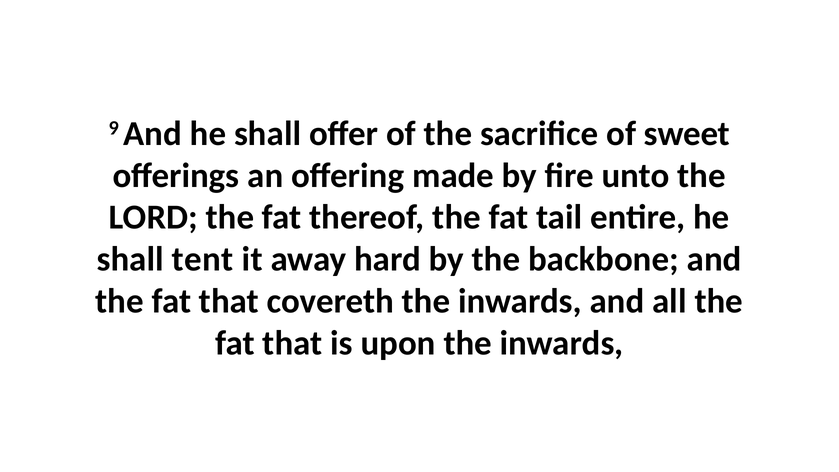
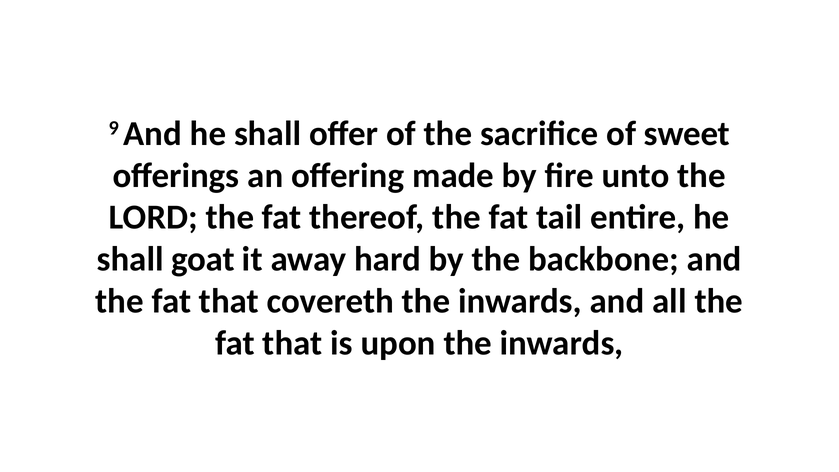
tent: tent -> goat (203, 259)
